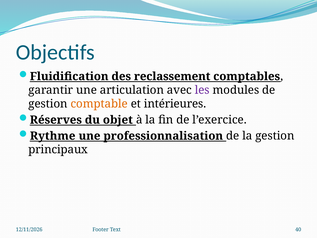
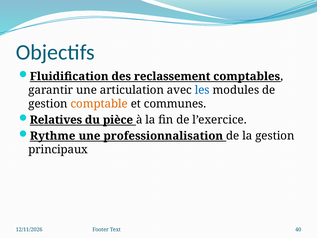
les colour: purple -> blue (202, 90)
intérieures: intérieures -> communes (175, 104)
Réserves: Réserves -> Relatives (56, 120)
objet: objet -> pièce (118, 120)
